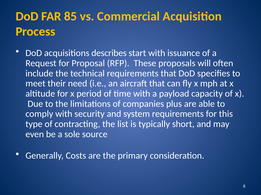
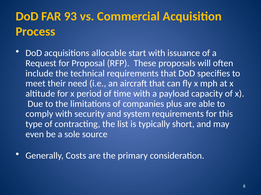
85: 85 -> 93 (71, 16)
describes: describes -> allocable (109, 53)
